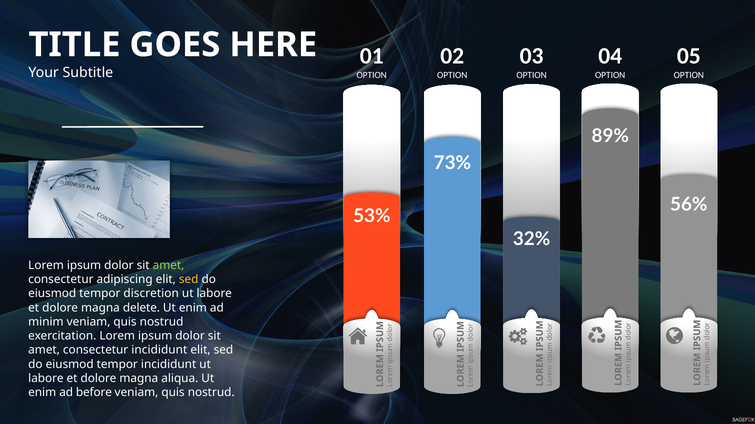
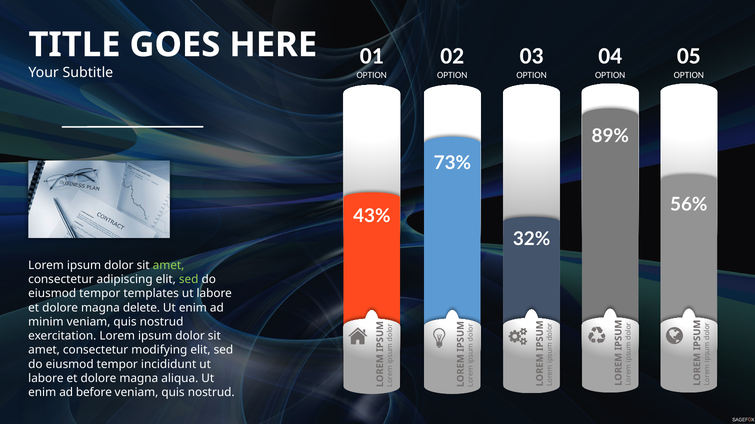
53%: 53% -> 43% (372, 216)
sed colour: yellow -> light green (189, 280)
discretion: discretion -> templates (151, 294)
consectetur incididunt: incididunt -> modifying (159, 351)
